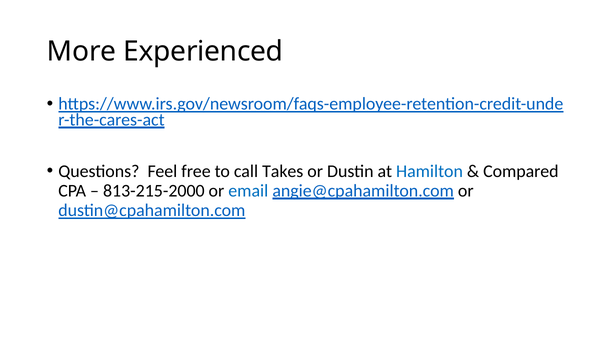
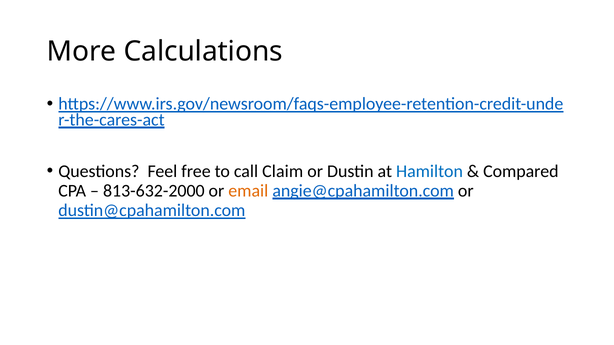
Experienced: Experienced -> Calculations (203, 52)
Takes: Takes -> Claim (283, 171)
813-215-2000: 813-215-2000 -> 813-632-2000 (154, 191)
email colour: blue -> orange (248, 191)
